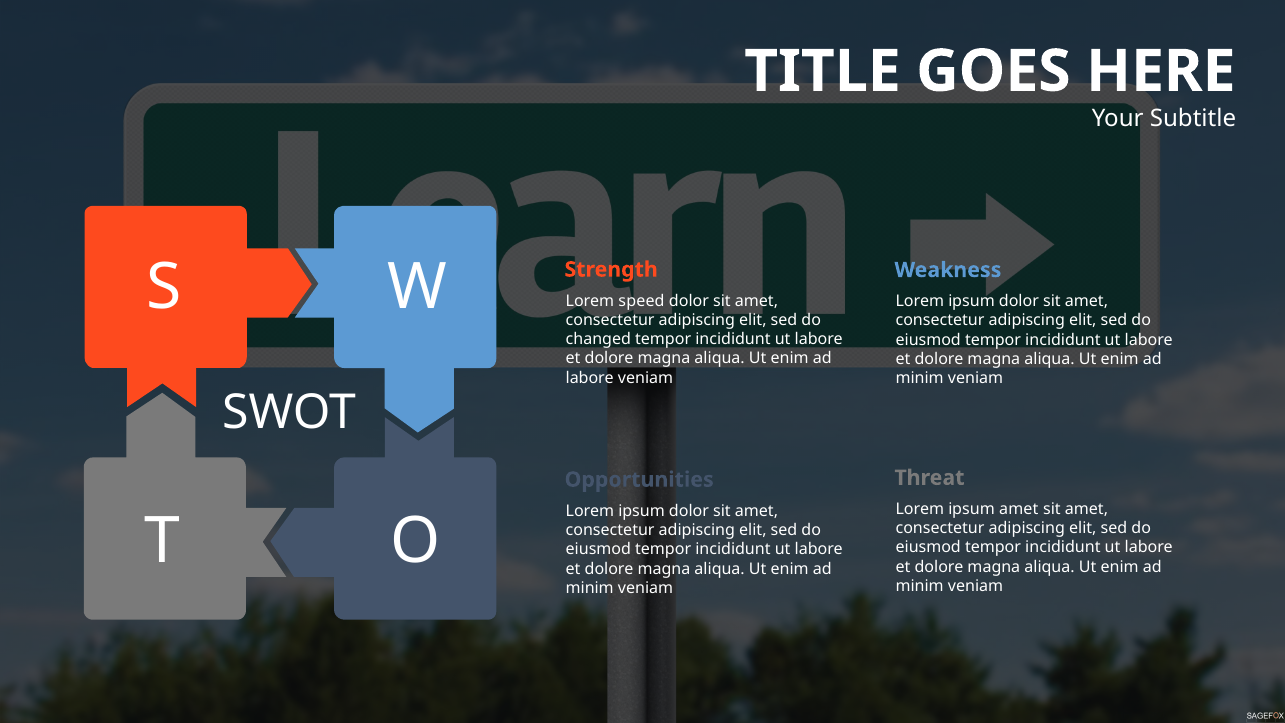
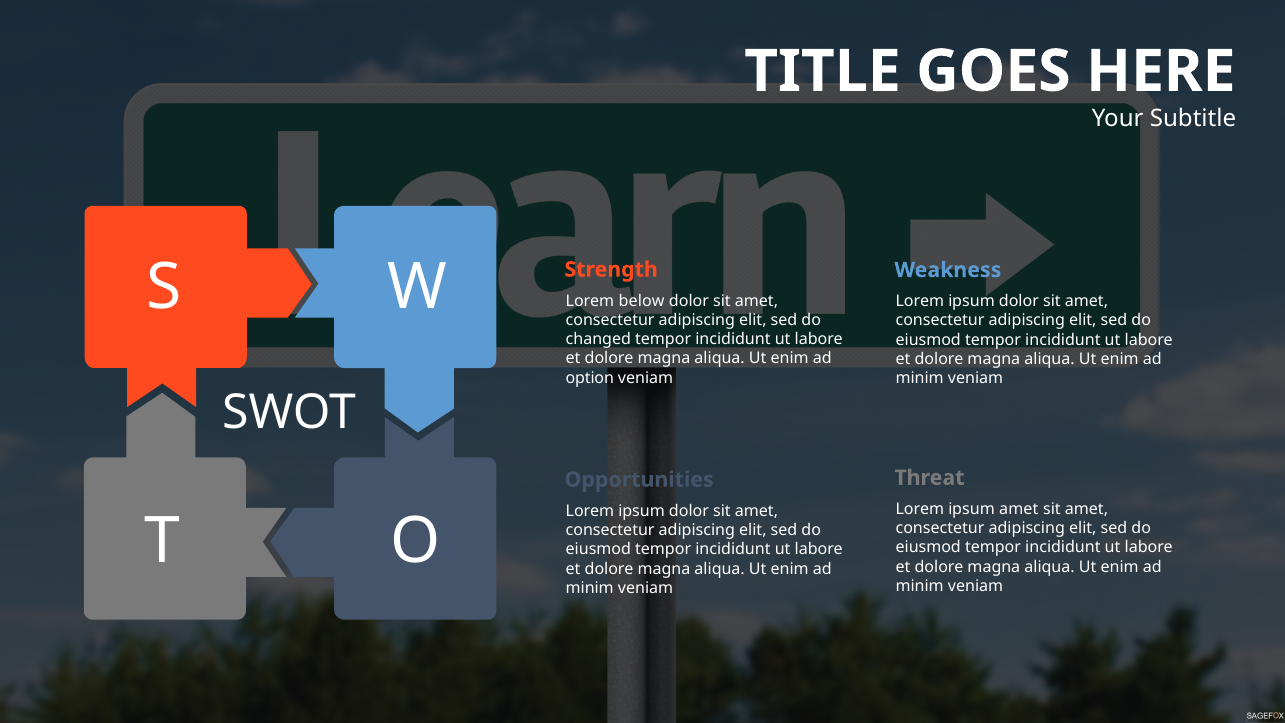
speed: speed -> below (642, 301)
labore: labore -> option (590, 378)
